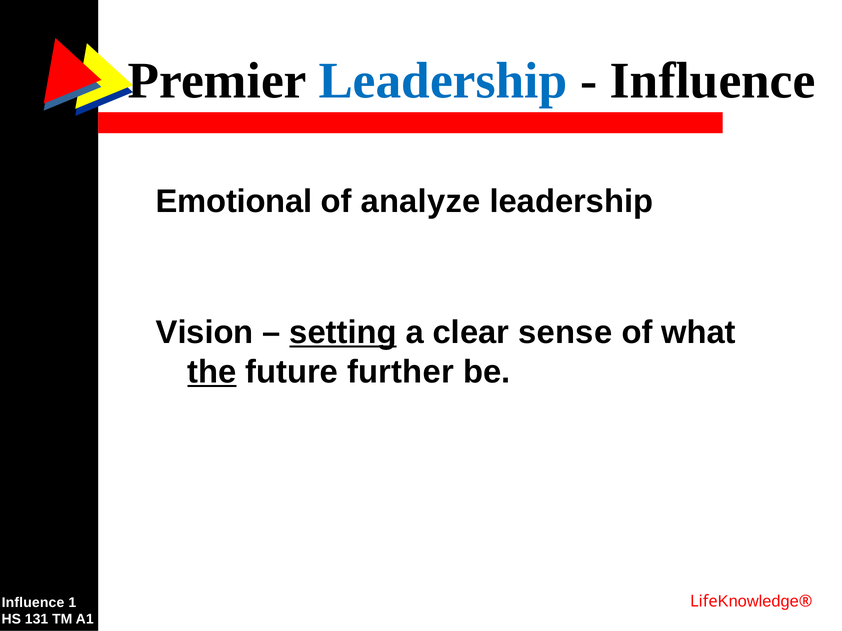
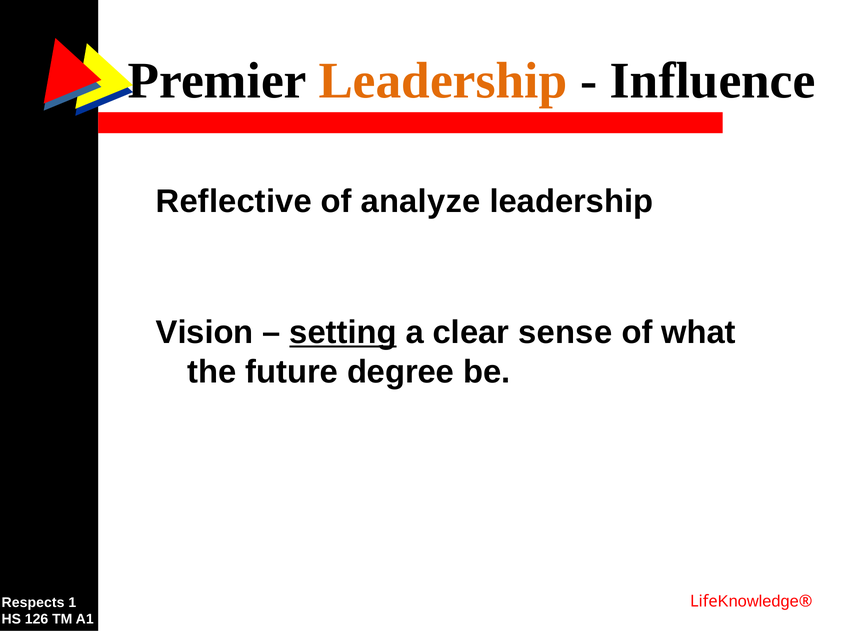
Leadership colour: blue -> orange (443, 81)
Emotional: Emotional -> Reflective (234, 202)
the underline: present -> none (212, 372)
further: further -> degree (401, 372)
Influence: Influence -> Respects (33, 603)
131: 131 -> 126 (37, 620)
